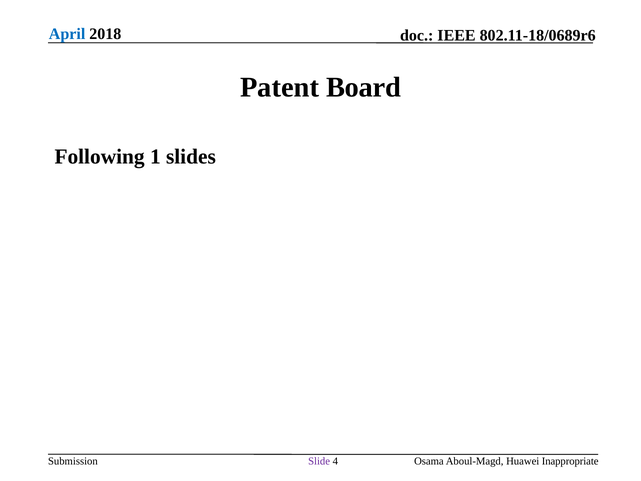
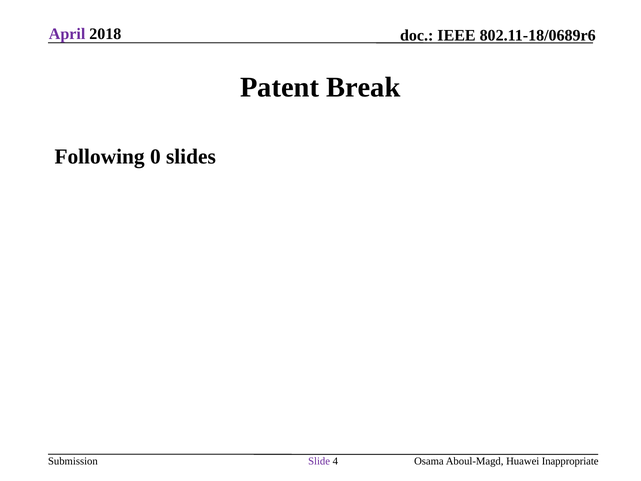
April colour: blue -> purple (67, 34)
Board: Board -> Break (363, 87)
1: 1 -> 0 (155, 156)
